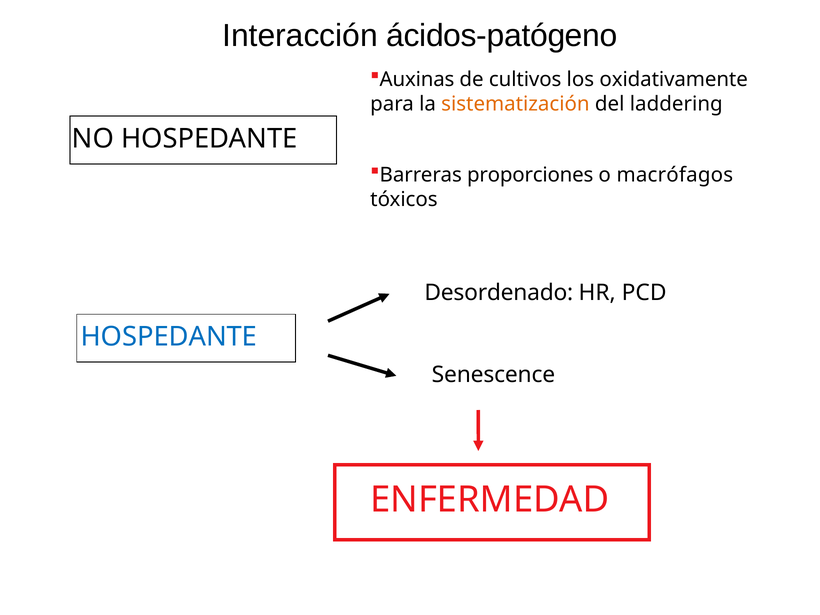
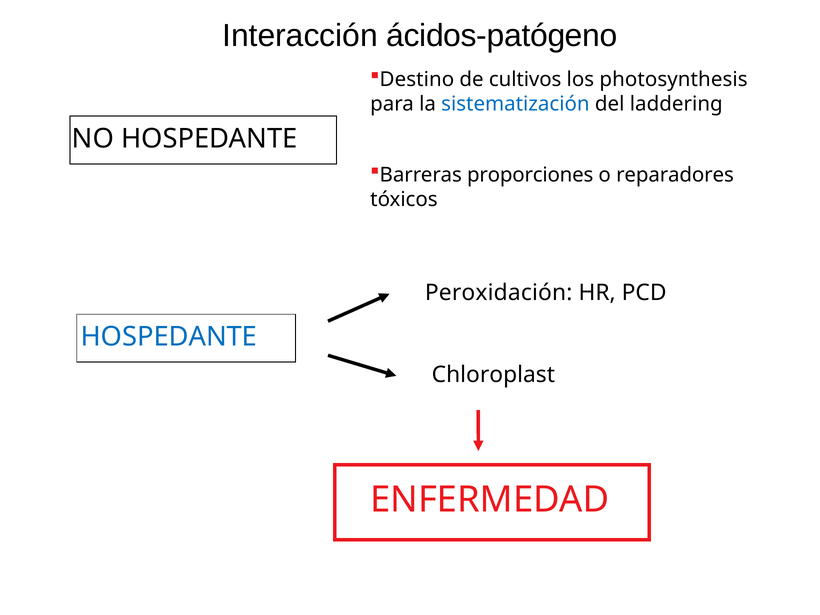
Auxinas: Auxinas -> Destino (417, 79)
oxidativamente: oxidativamente -> photosynthesis (674, 79)
sistematización colour: orange -> blue (515, 104)
macrófagos: macrófagos -> reparadores (675, 175)
Desordenado: Desordenado -> Peroxidación (499, 293)
Senescence: Senescence -> Chloroplast (493, 375)
